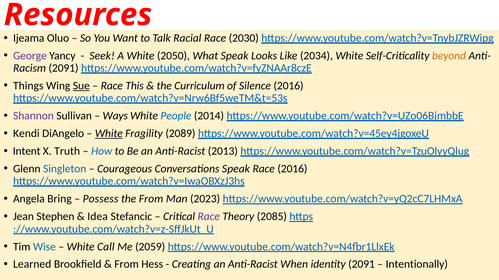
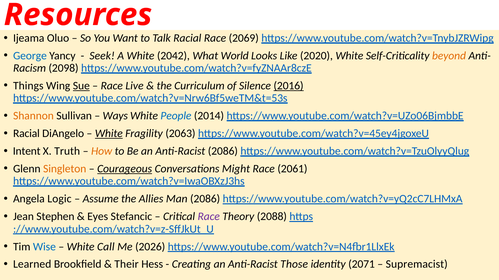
2030: 2030 -> 2069 (244, 38)
George colour: purple -> blue (30, 56)
2050: 2050 -> 2042 (173, 56)
What Speak: Speak -> World (235, 56)
2034: 2034 -> 2020 (316, 56)
2091: 2091 -> 2098 (64, 68)
This: This -> Live (135, 86)
2016 underline: none -> present (289, 86)
Shannon colour: purple -> orange (33, 116)
Kendi: Kendi -> Racial (26, 134)
2089: 2089 -> 2063 (180, 134)
How colour: blue -> orange (102, 151)
Anti-Racist 2013: 2013 -> 2086 (223, 151)
Singleton colour: blue -> orange (65, 169)
Courageous underline: none -> present (125, 169)
Conversations Speak: Speak -> Might (236, 169)
Race 2016: 2016 -> 2061 (292, 169)
Bring: Bring -> Logic (59, 199)
Possess: Possess -> Assume (101, 199)
the From: From -> Allies (151, 199)
Man 2023: 2023 -> 2086 (205, 199)
Idea: Idea -> Eyes (98, 217)
2085: 2085 -> 2088 (272, 217)
2059: 2059 -> 2026 (150, 247)
From: From -> Their (127, 265)
When: When -> Those (294, 265)
identity 2091: 2091 -> 2071 (362, 265)
Intentionally: Intentionally -> Supremacist (417, 265)
